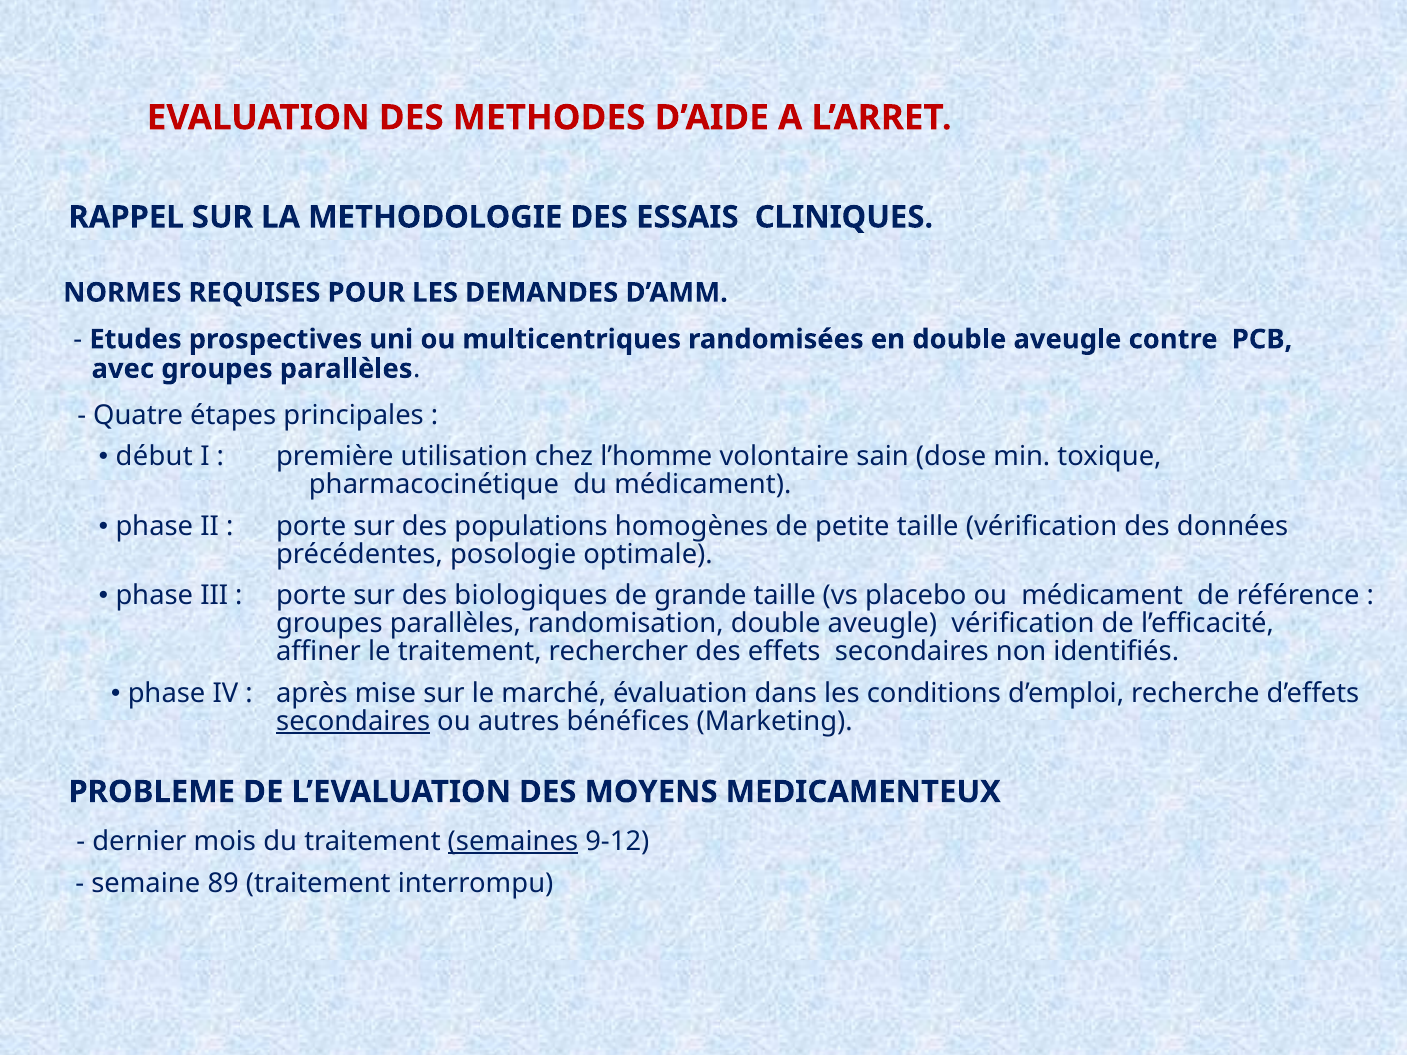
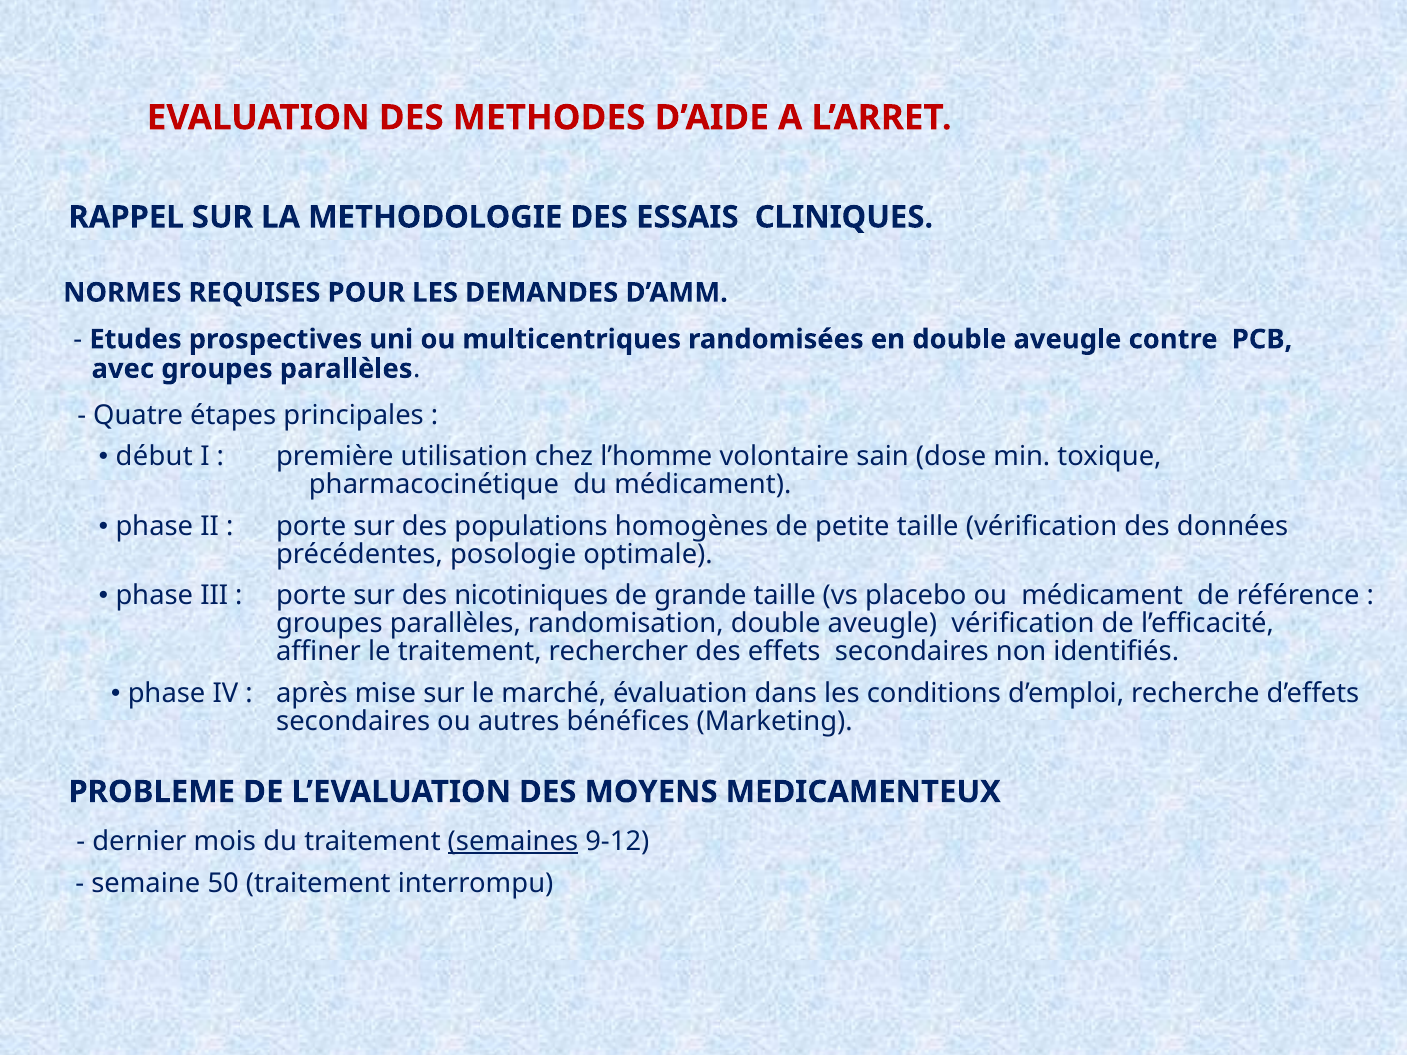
biologiques: biologiques -> nicotiniques (531, 596)
secondaires underline: present -> none (353, 721)
89: 89 -> 50 (223, 884)
